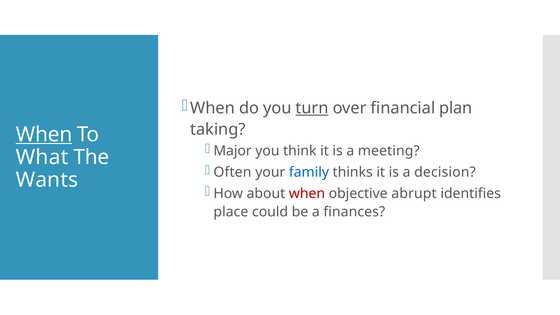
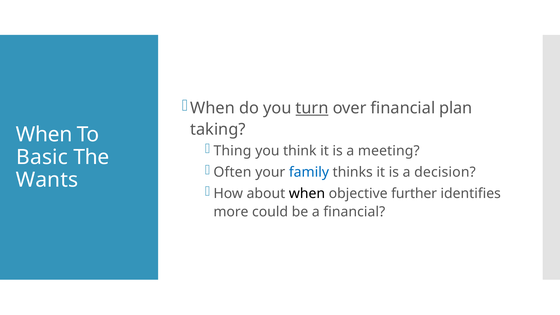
When underline: present -> none (44, 134)
Major: Major -> Thing (232, 151)
What: What -> Basic (42, 157)
when colour: red -> black (307, 194)
abrupt: abrupt -> further (414, 194)
place: place -> more (231, 212)
a finances: finances -> financial (354, 212)
